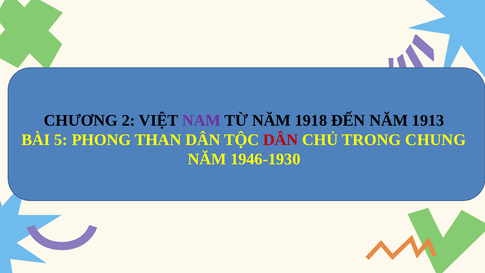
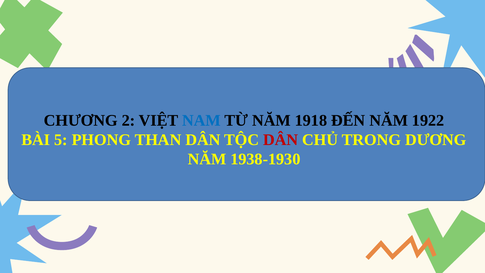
NAM colour: purple -> blue (201, 120)
1913: 1913 -> 1922 (428, 120)
CHUNG: CHUNG -> DƯƠNG (436, 140)
1946-1930: 1946-1930 -> 1938-1930 (265, 159)
